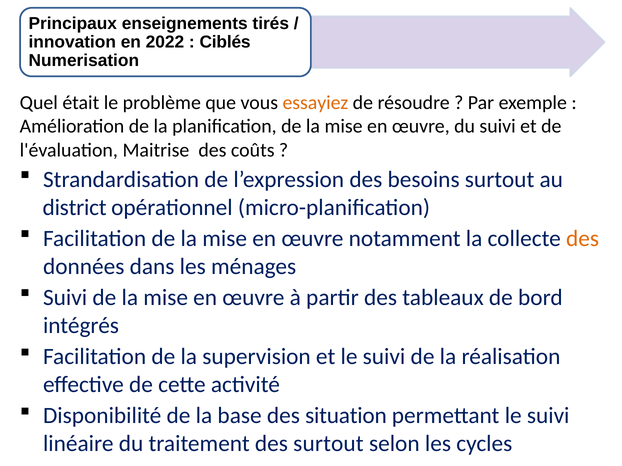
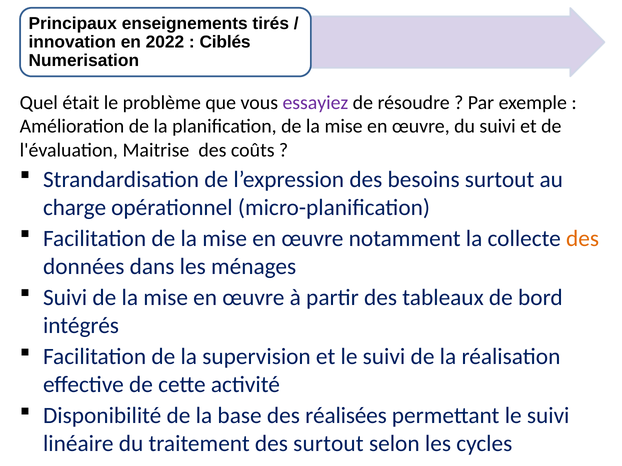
essayiez colour: orange -> purple (315, 103)
district: district -> charge (75, 208)
situation: situation -> réalisées (346, 416)
